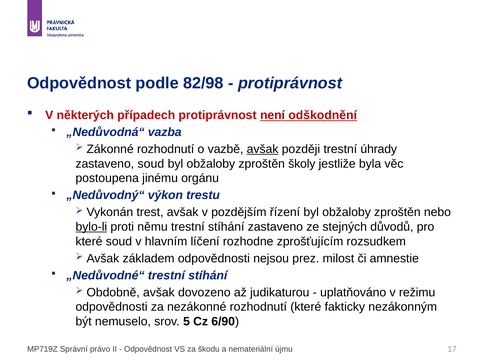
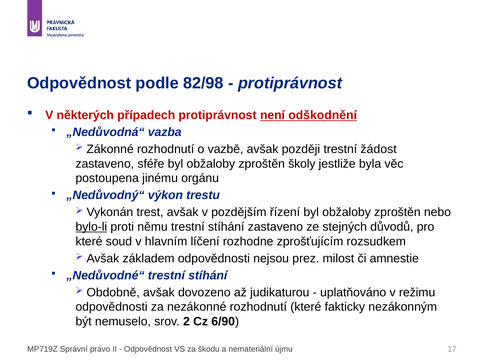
avšak underline: present -> none (263, 149)
úhrady: úhrady -> žádost (379, 149)
zastaveno soud: soud -> sféře (151, 164)
5: 5 -> 2 (187, 321)
